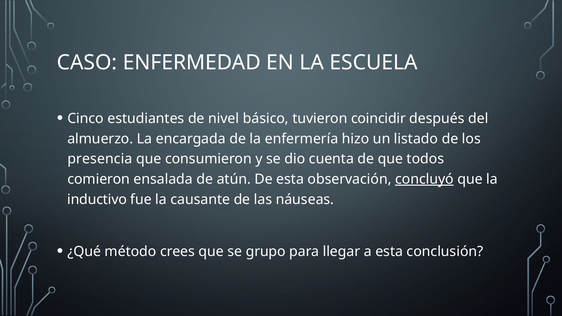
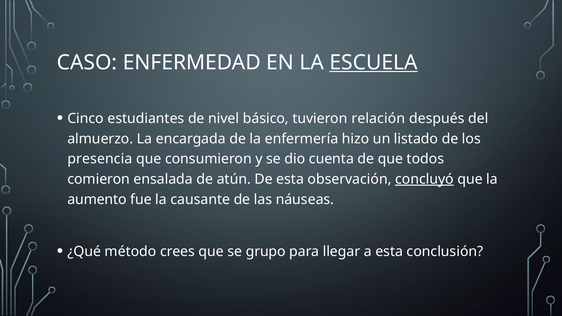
ESCUELA underline: none -> present (374, 62)
coincidir: coincidir -> relación (378, 119)
inductivo: inductivo -> aumento (97, 200)
